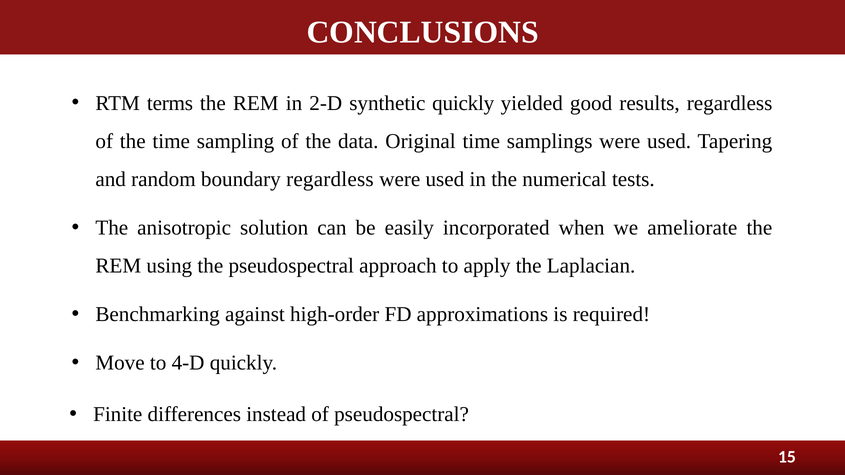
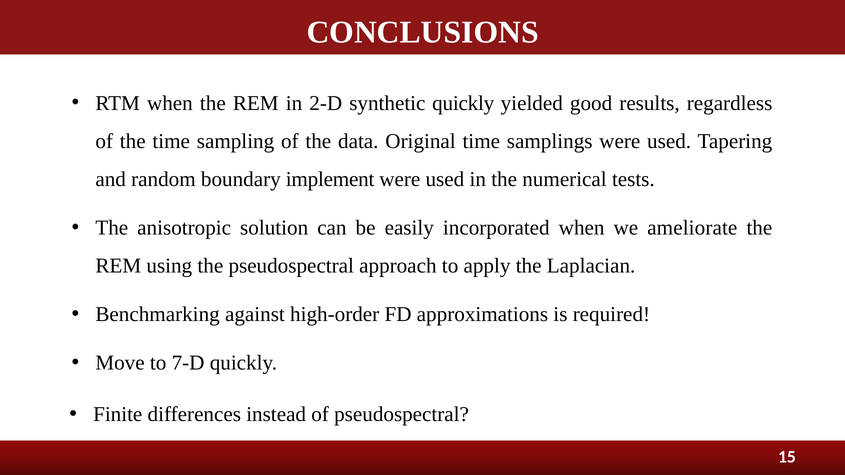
RTM terms: terms -> when (170, 103)
boundary regardless: regardless -> implement (330, 179)
4-D: 4-D -> 7-D (188, 363)
